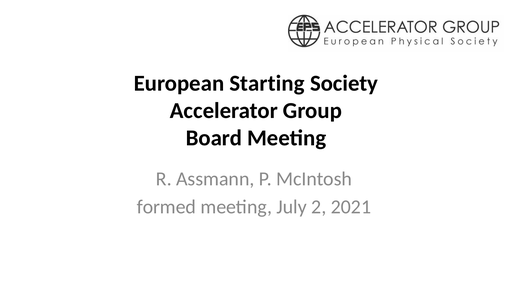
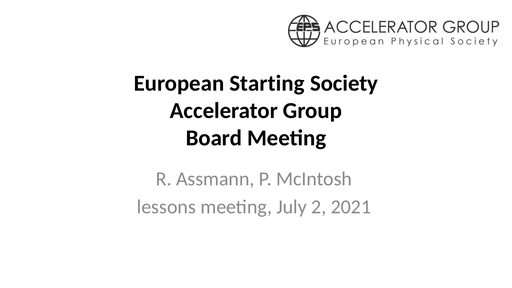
formed: formed -> lessons (166, 207)
